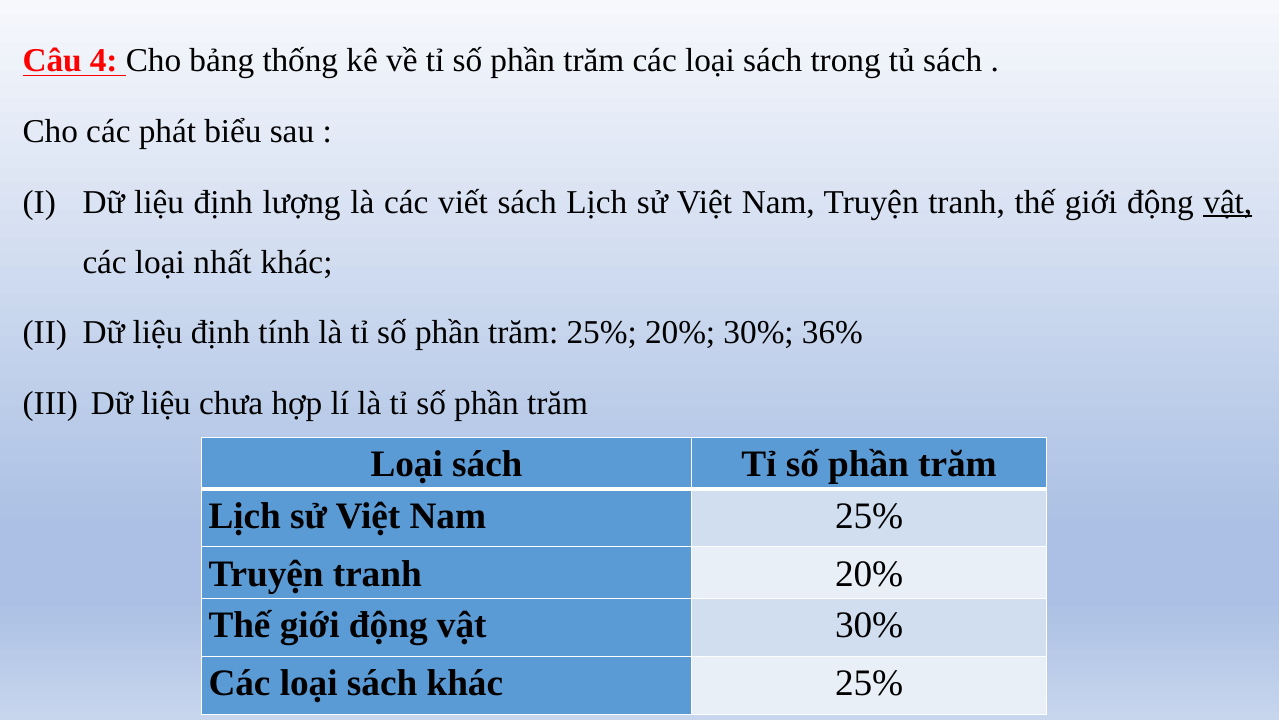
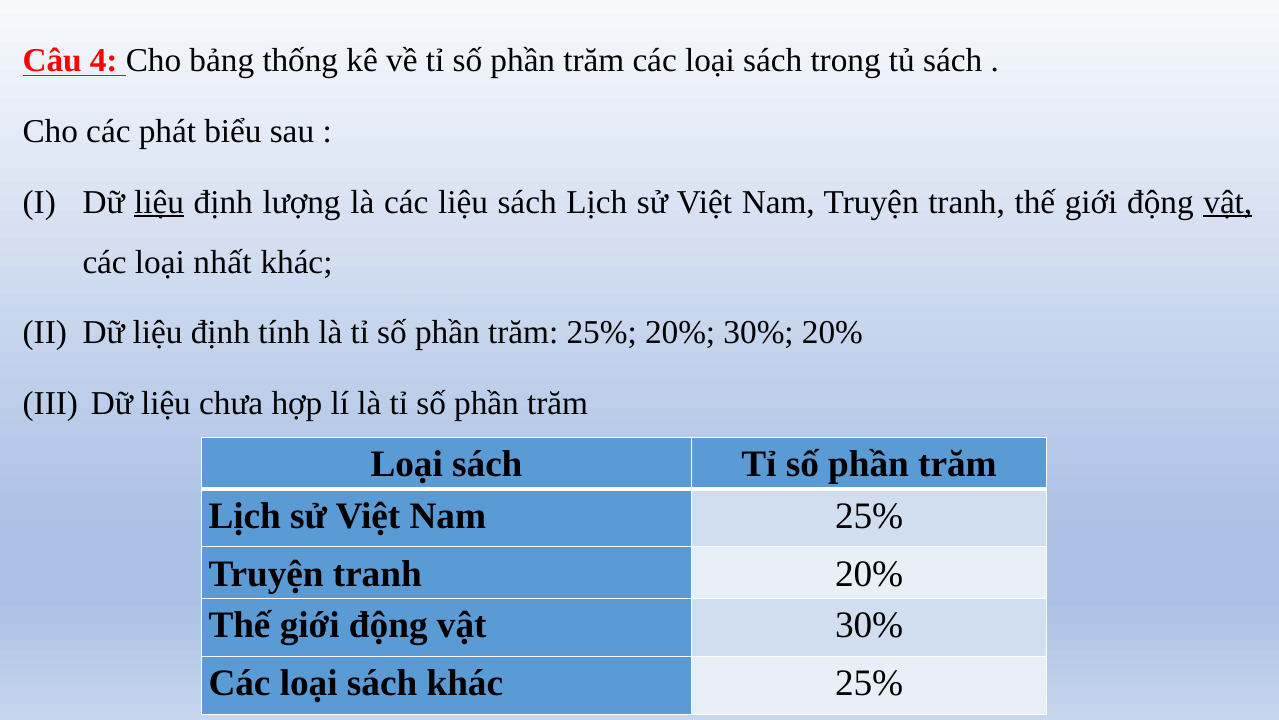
liệu underline: none -> present (159, 202)
các viết: viết -> liệu (463, 202)
30% 36%: 36% -> 20% (832, 332)
